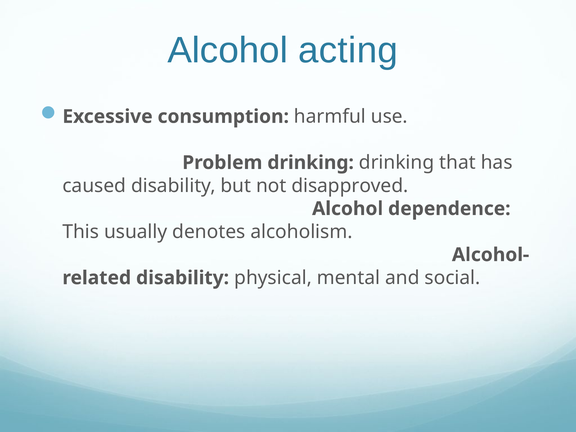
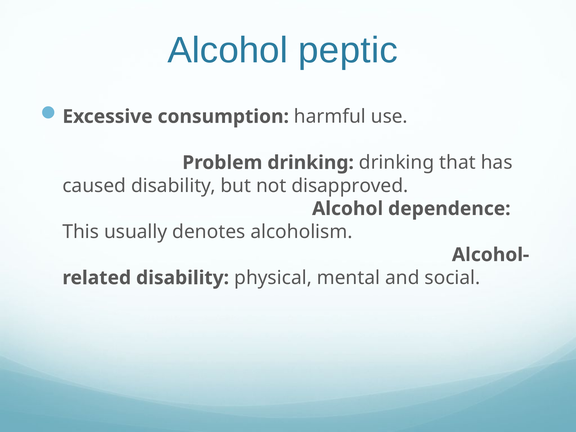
acting: acting -> peptic (348, 50)
